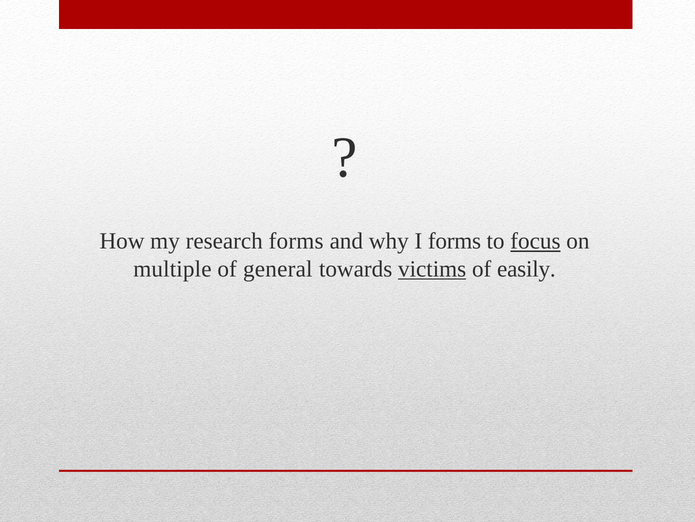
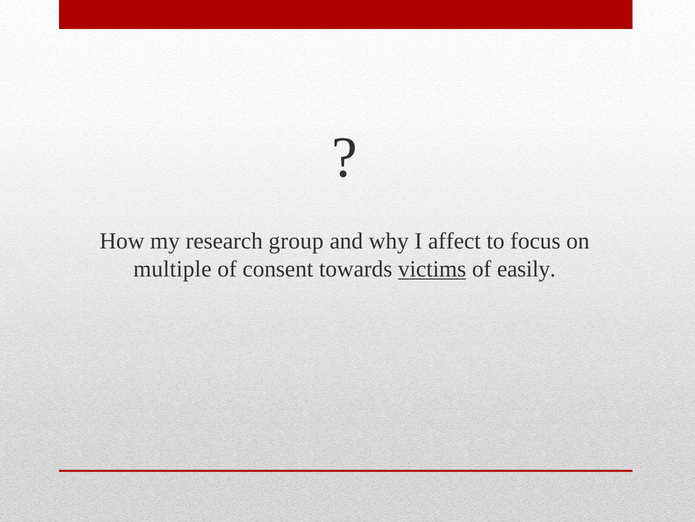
research forms: forms -> group (296, 241)
I forms: forms -> affect (454, 241)
focus underline: present -> none (535, 241)
general: general -> consent (278, 269)
